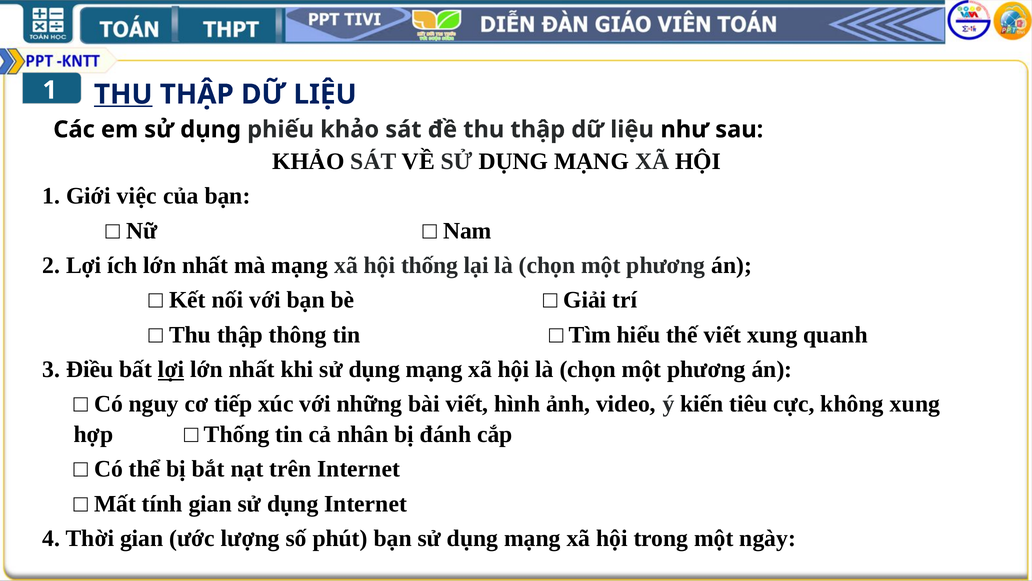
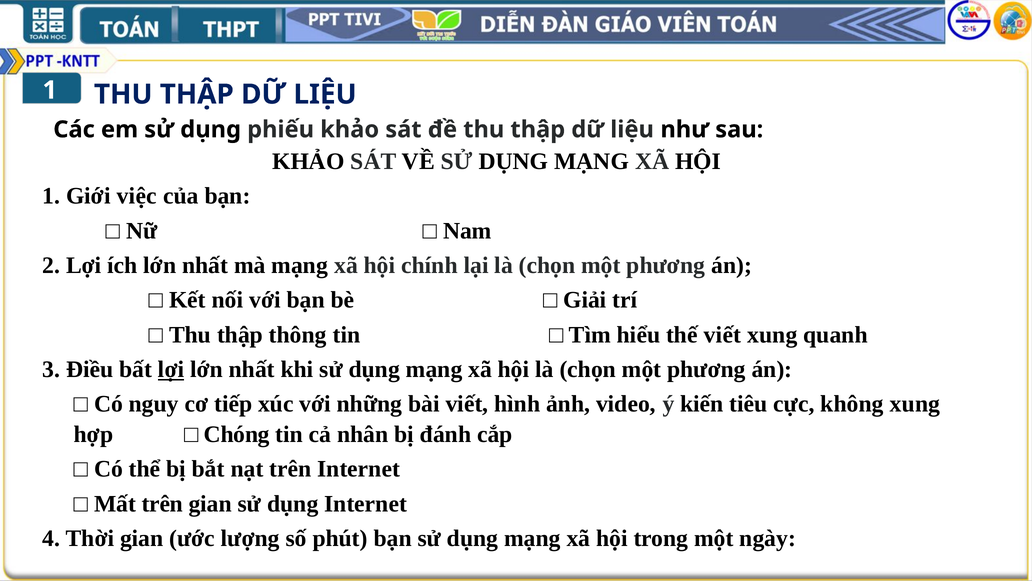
THU underline: present -> none (123, 94)
hội thống: thống -> chính (430, 265)
Thống: Thống -> Chóng (237, 434)
Mất tính: tính -> trên (162, 503)
